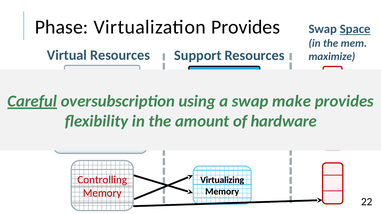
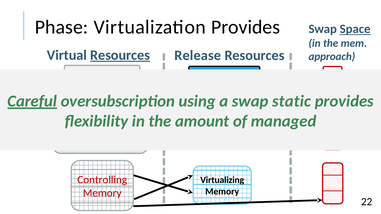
Resources underline: none -> present (120, 55)
Support: Support -> Release (198, 56)
maximize: maximize -> approach (332, 57)
make: make -> static (292, 101)
hardware: hardware -> managed (284, 121)
